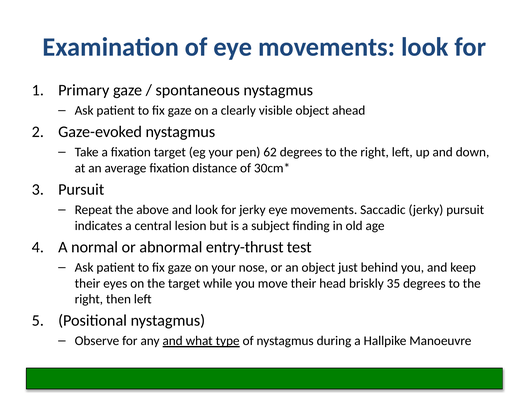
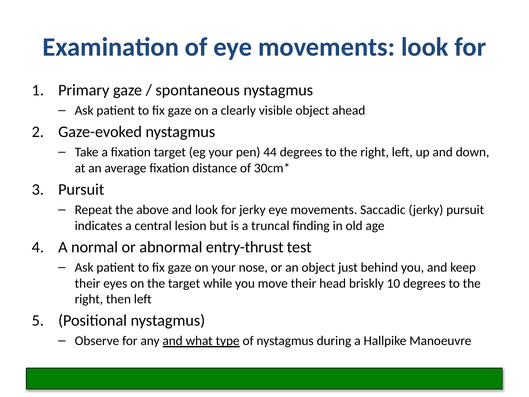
62: 62 -> 44 (270, 152)
subject: subject -> truncal (270, 226)
35: 35 -> 10 (393, 283)
